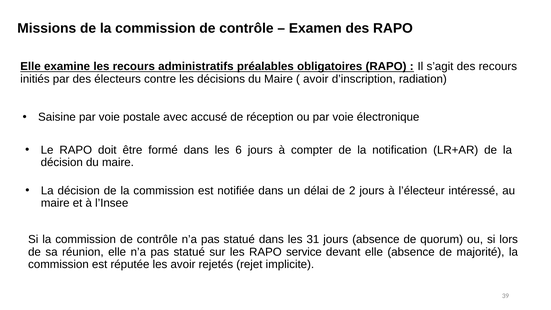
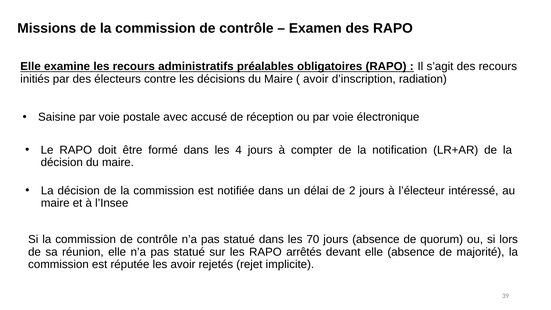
6: 6 -> 4 (239, 150)
31: 31 -> 70 (313, 239)
service: service -> arrêtés (304, 252)
